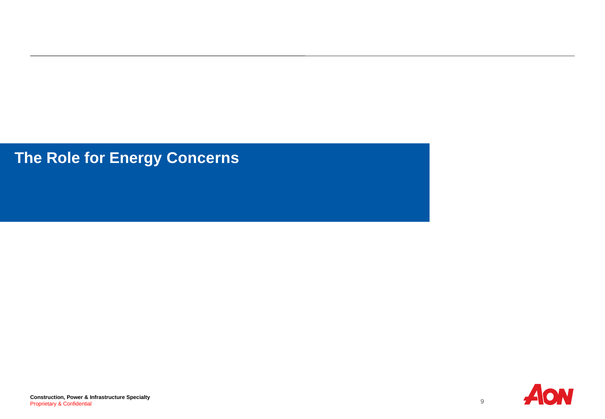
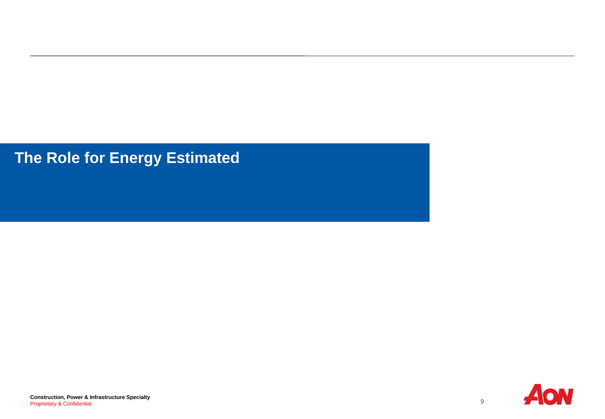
Concerns: Concerns -> Estimated (203, 158)
